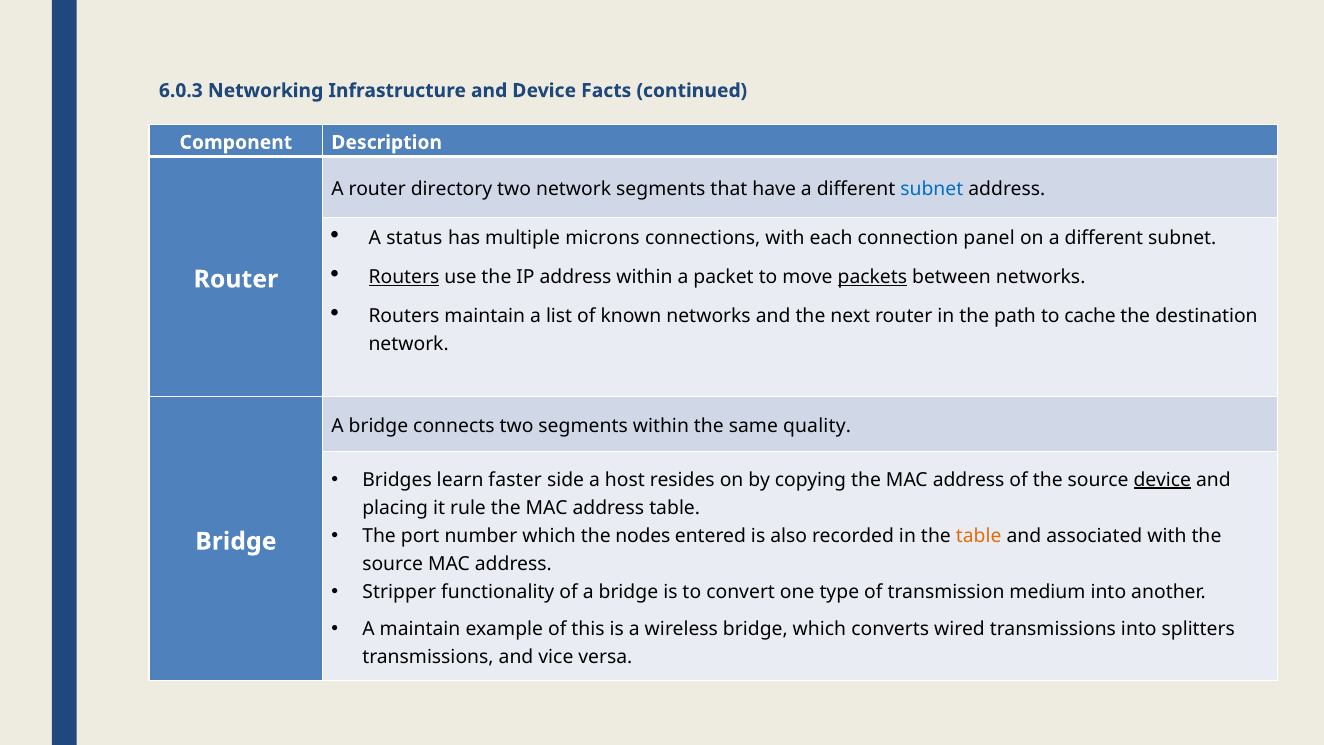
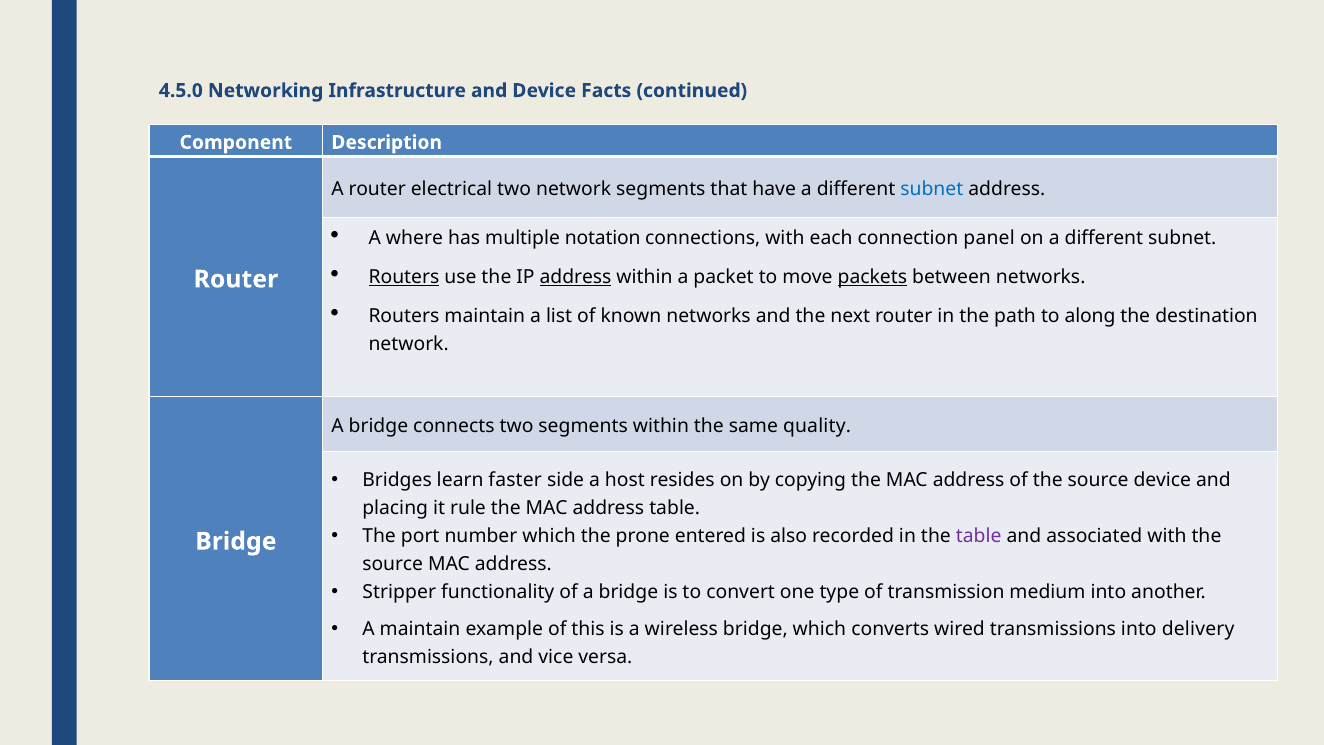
6.0.3: 6.0.3 -> 4.5.0 (181, 91)
directory: directory -> electrical (451, 189)
status: status -> where (414, 238)
microns: microns -> notation (603, 238)
address underline: none -> present (576, 277)
cache: cache -> along (1090, 316)
device underline: present -> none (1162, 480)
nodes: nodes -> prone (643, 536)
table colour: orange -> purple (979, 536)
splitters: splitters -> delivery (1198, 629)
